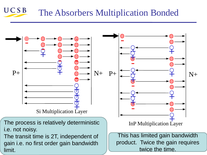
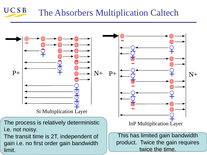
Bonded: Bonded -> Caltech (165, 13)
